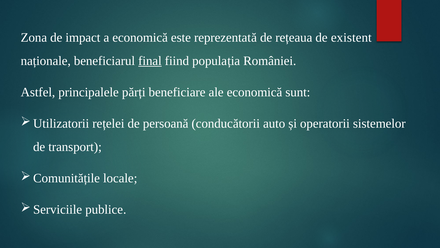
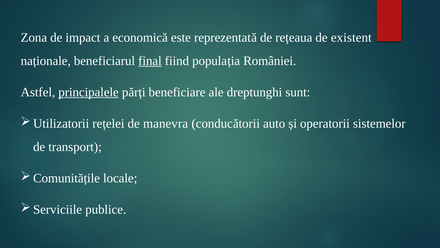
principalele underline: none -> present (89, 92)
ale economică: economică -> dreptunghi (254, 92)
persoană: persoană -> manevra (166, 123)
